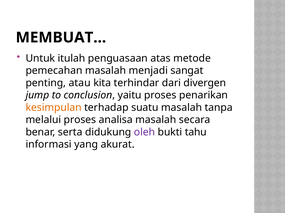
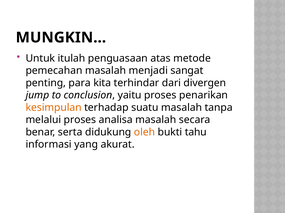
MEMBUAT…: MEMBUAT… -> MUNGKIN… (61, 38)
atau: atau -> para (80, 83)
oleh colour: purple -> orange (145, 133)
